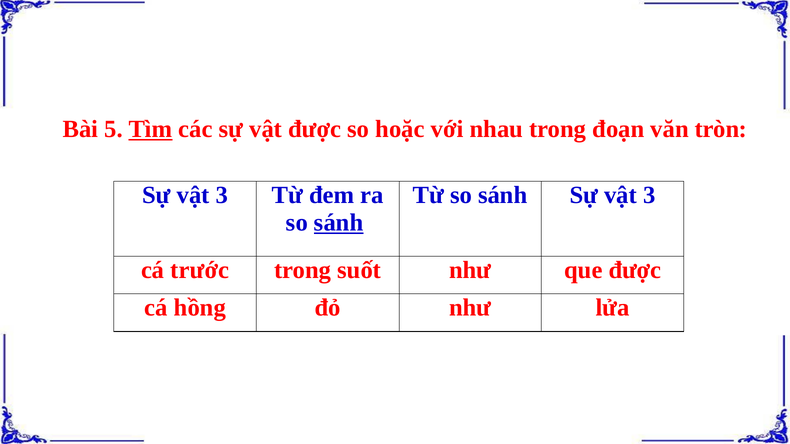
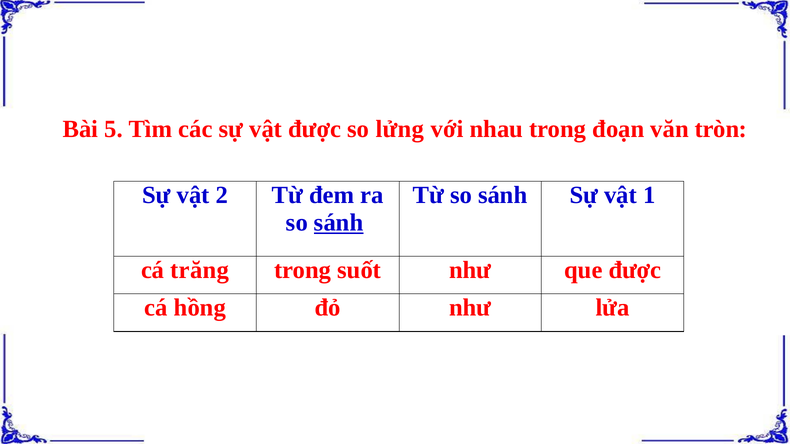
Tìm underline: present -> none (150, 129)
hoặc: hoặc -> lửng (400, 129)
3: 3 -> 2 (222, 195)
sánh Sự vật 3: 3 -> 1 (649, 195)
trước: trước -> trăng (200, 270)
